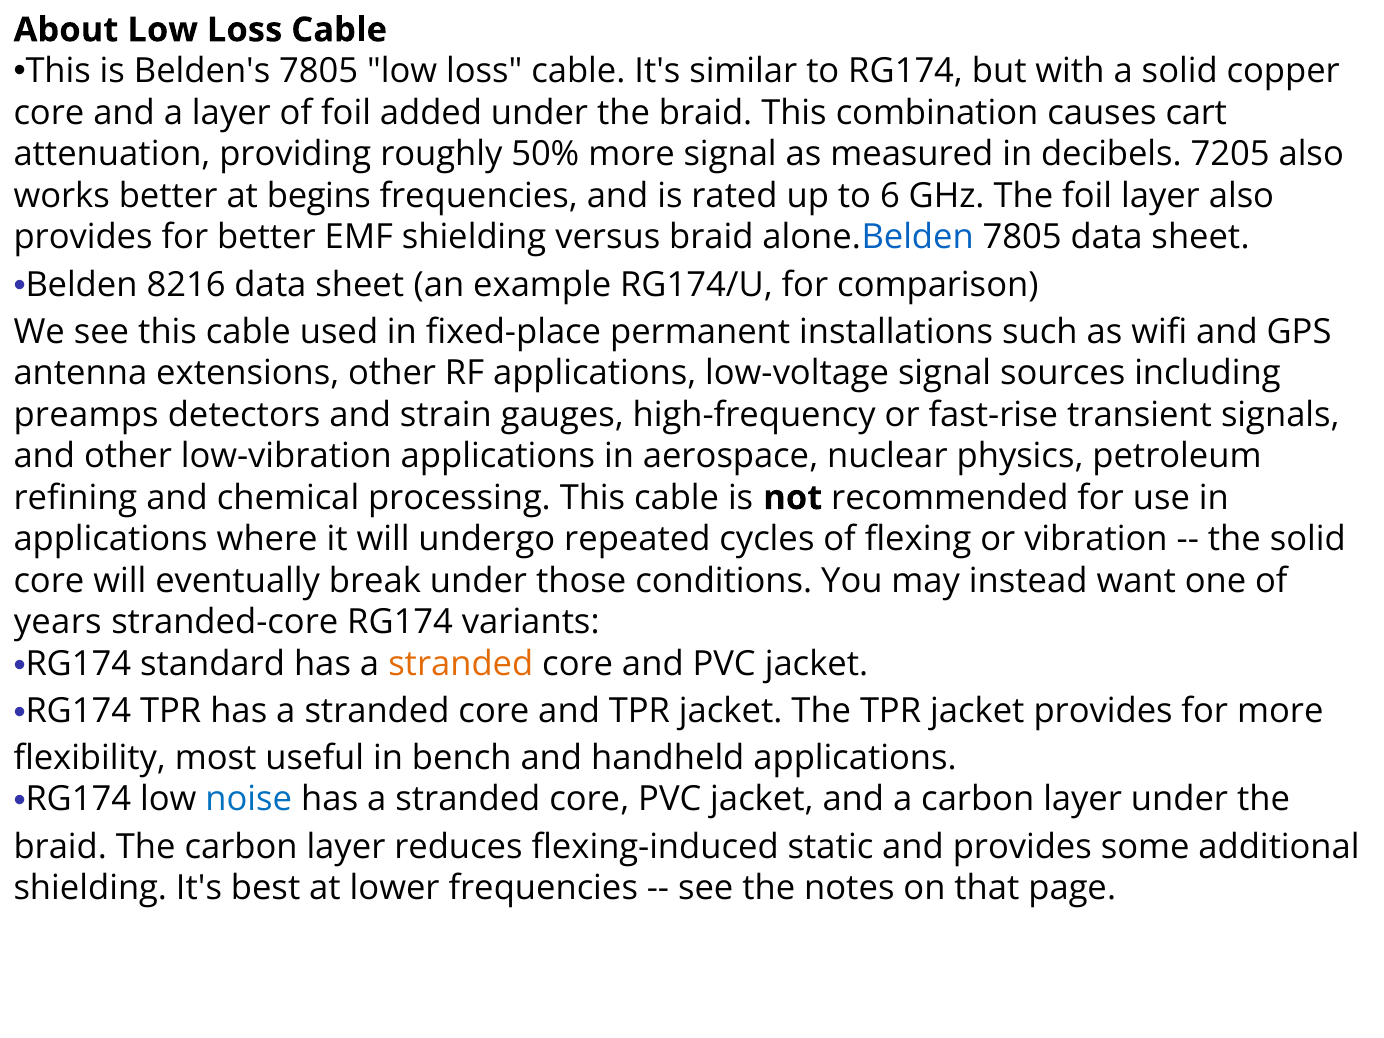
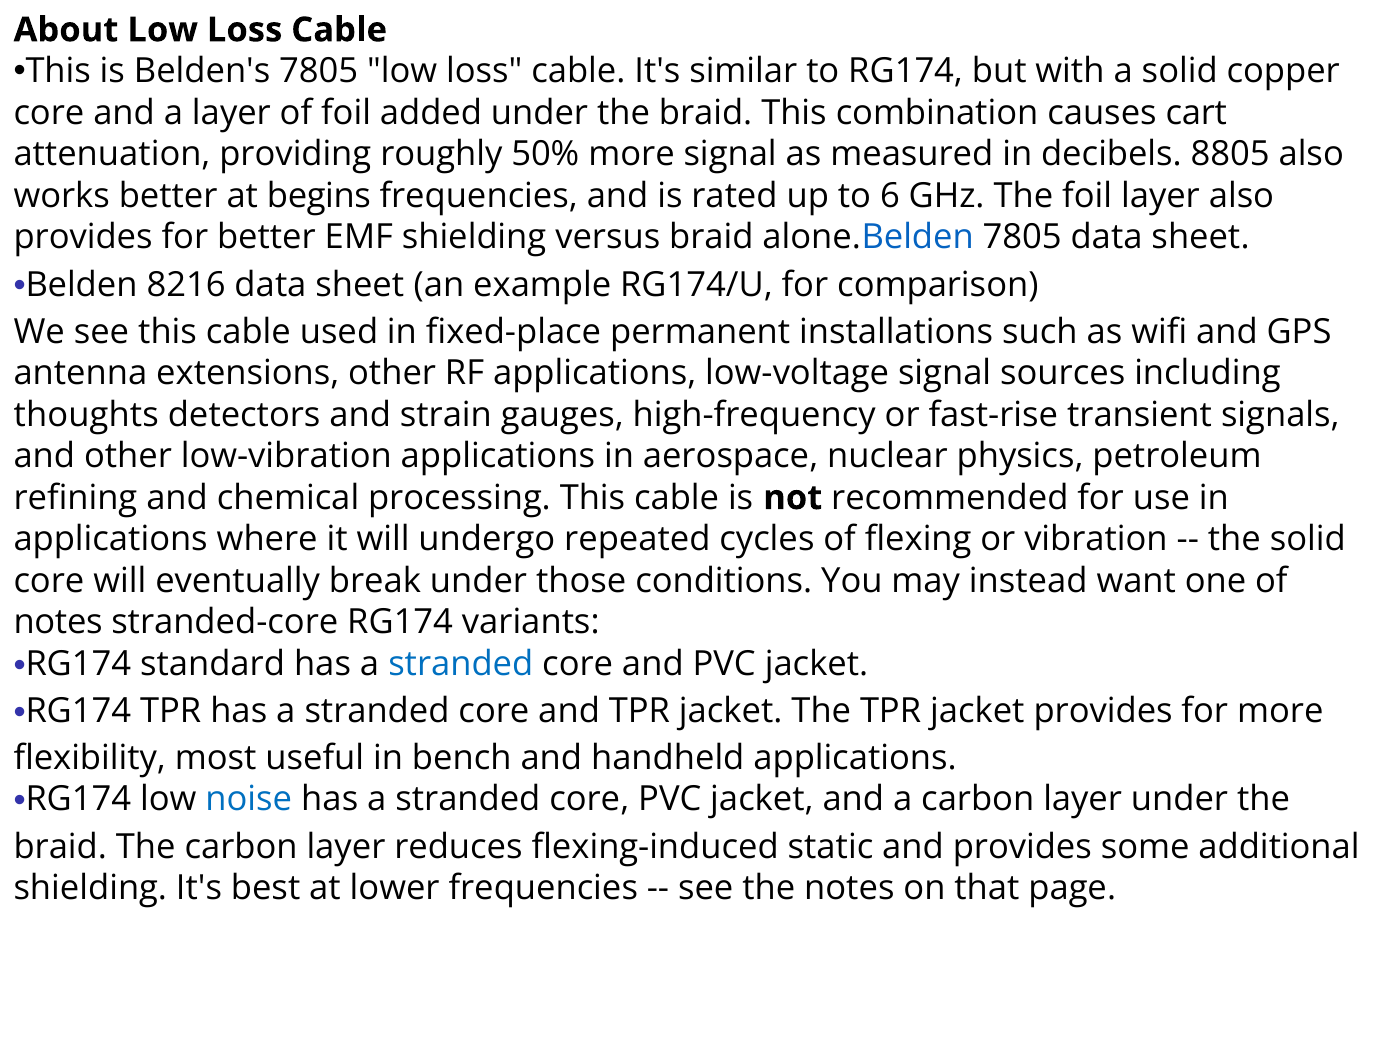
7205: 7205 -> 8805 (1230, 154)
preamps: preamps -> thoughts (86, 415)
years: years -> notes (58, 622)
stranded colour: orange -> blue (461, 664)
